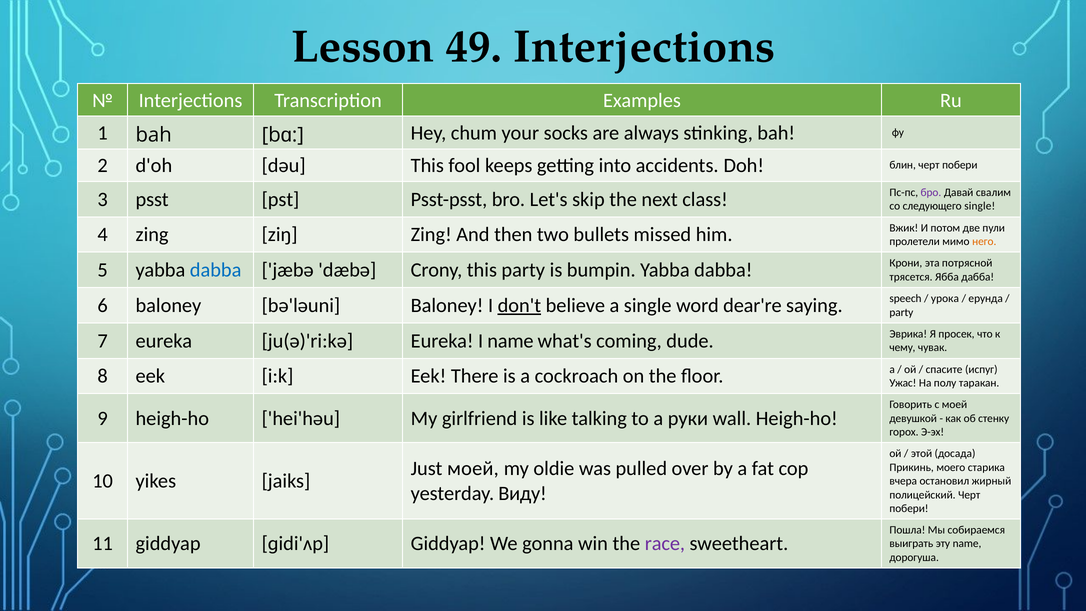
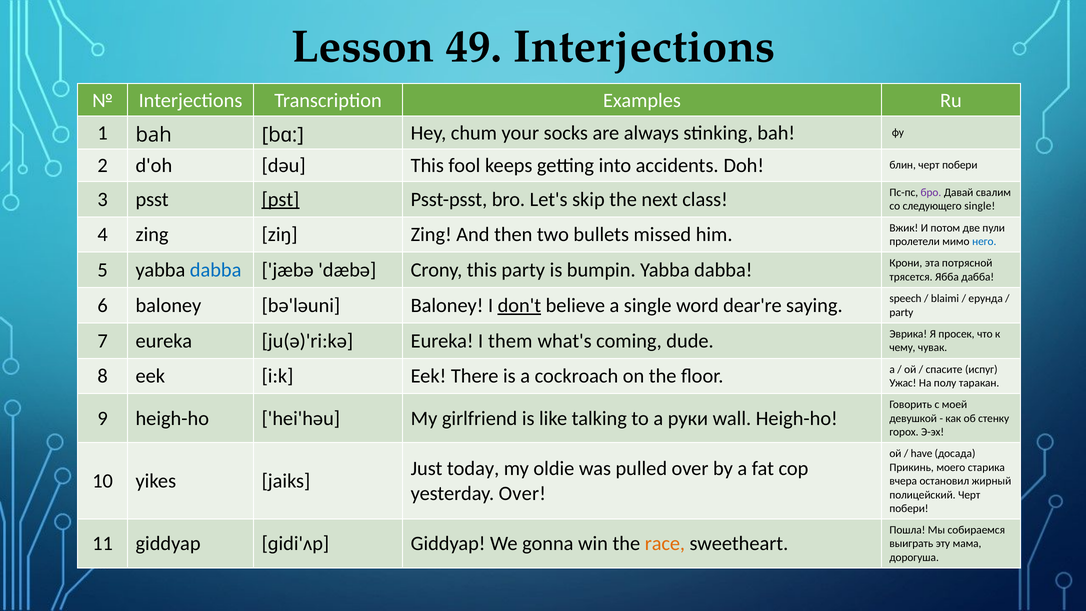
pst underline: none -> present (281, 199)
него colour: orange -> blue (984, 242)
урока: урока -> blaimi (945, 299)
I name: name -> them (510, 341)
этой: этой -> have (922, 454)
Just моей: моей -> today (473, 468)
yesterday Виду: Виду -> Over (522, 493)
race colour: purple -> orange (665, 543)
эту name: name -> мама (967, 543)
